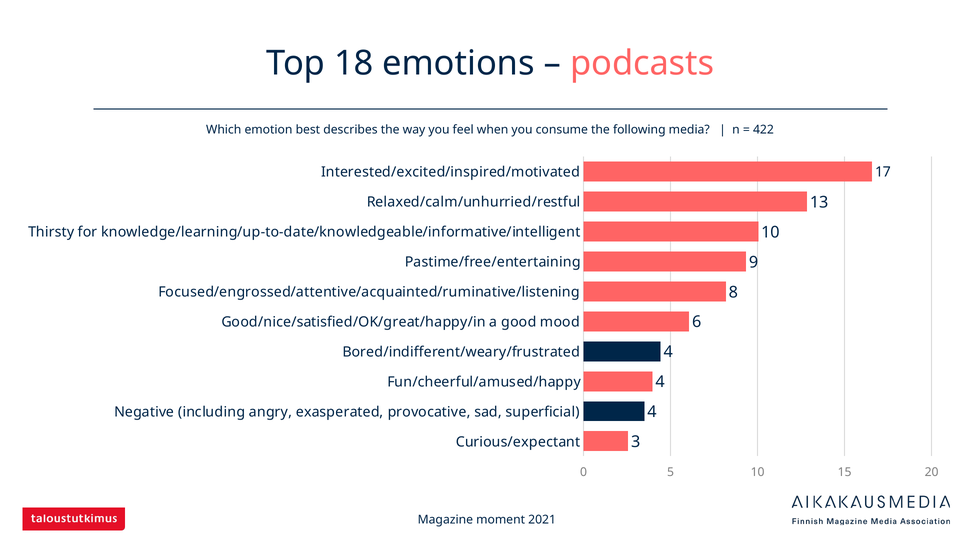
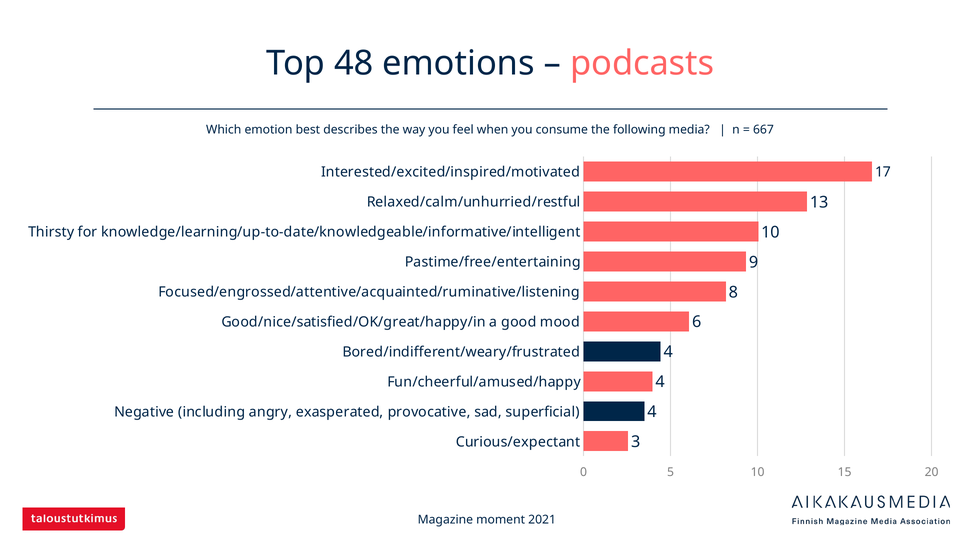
18: 18 -> 48 (354, 64)
422: 422 -> 667 (763, 130)
